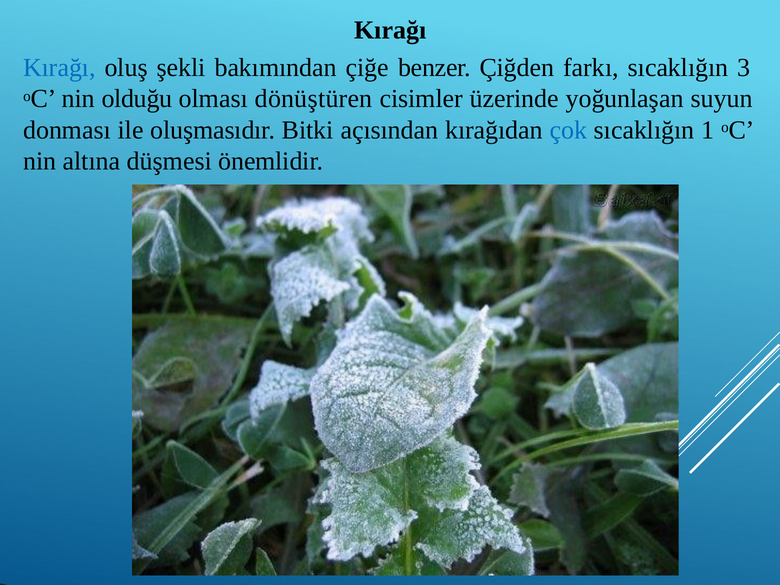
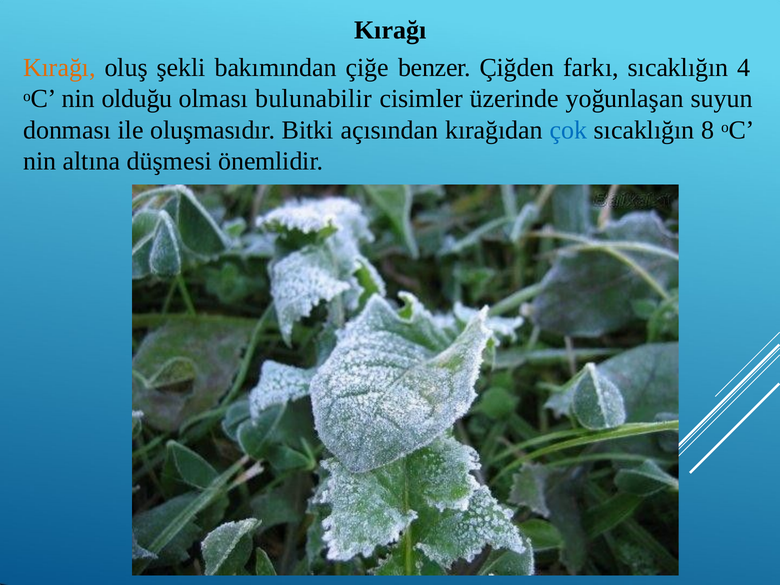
Kırağı colour: blue -> orange (59, 68)
3: 3 -> 4 (744, 68)
dönüştüren: dönüştüren -> bulunabilir (314, 99)
1: 1 -> 8 (708, 130)
